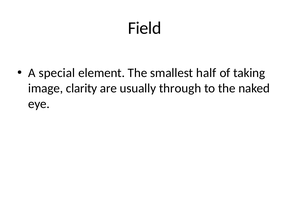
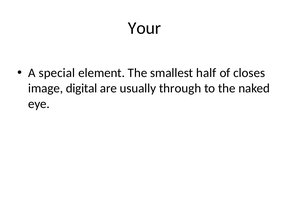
Field: Field -> Your (145, 28)
taking: taking -> closes (249, 73)
clarity: clarity -> digital (82, 88)
